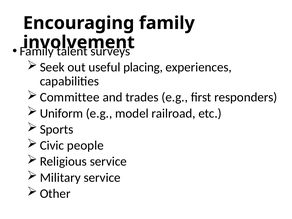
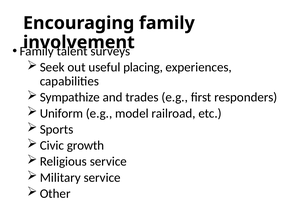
Committee: Committee -> Sympathize (70, 97)
people: people -> growth (85, 145)
